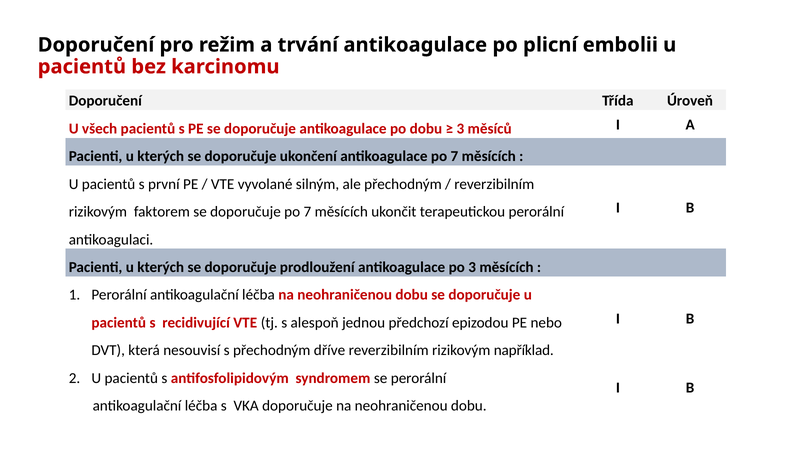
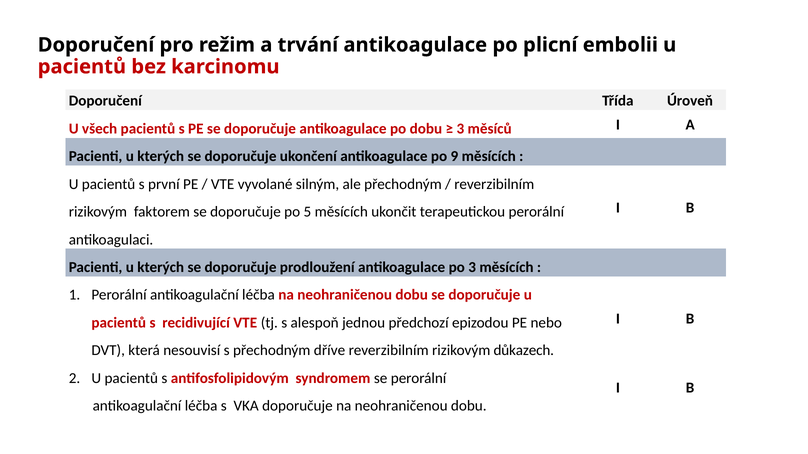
antikoagulace po 7: 7 -> 9 (454, 157)
doporučuje po 7: 7 -> 5 (307, 212)
například: například -> důkazech (524, 351)
